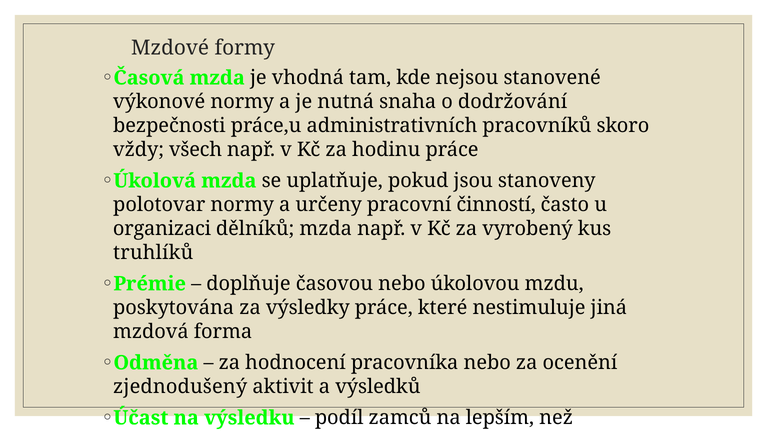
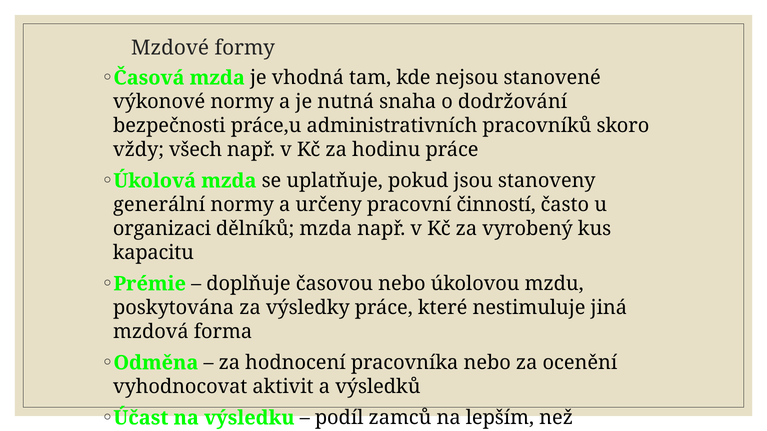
polotovar: polotovar -> generální (159, 205)
truhlíků: truhlíků -> kapacitu (153, 253)
zjednodušený: zjednodušený -> vyhodnocovat (180, 387)
